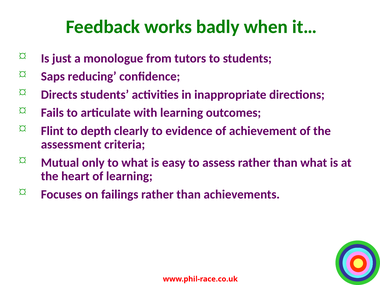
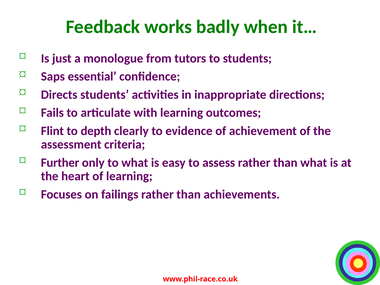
reducing: reducing -> essential (92, 77)
Mutual: Mutual -> Further (60, 163)
